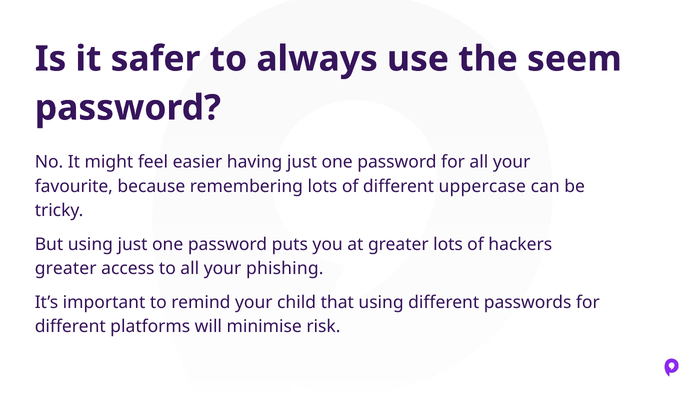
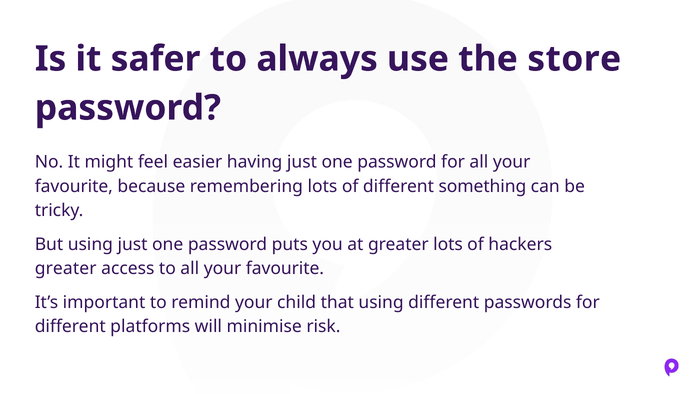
seem: seem -> store (574, 59)
uppercase: uppercase -> something (482, 186)
to all your phishing: phishing -> favourite (285, 268)
